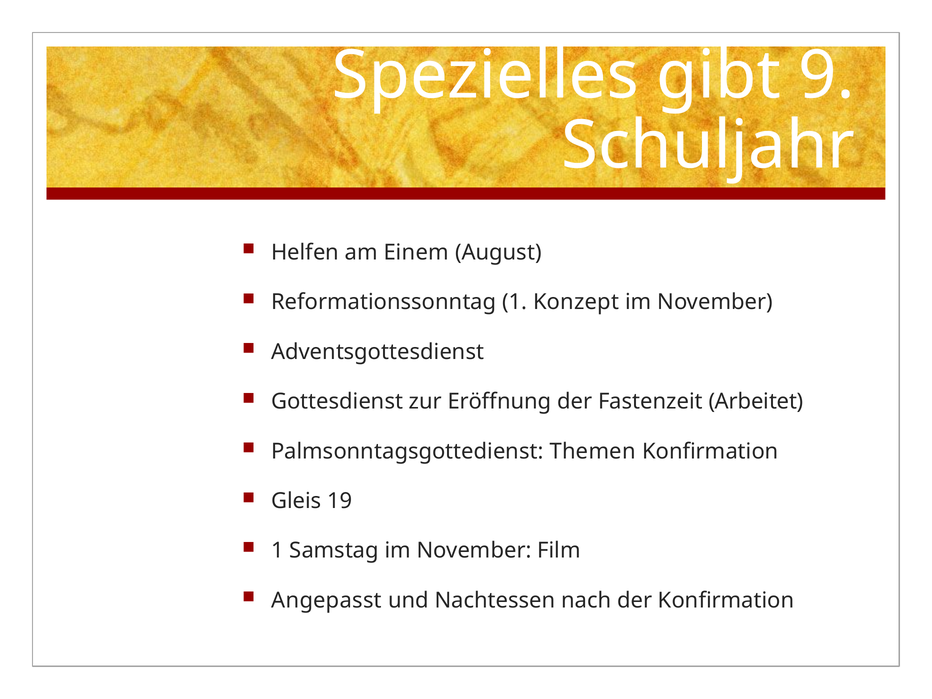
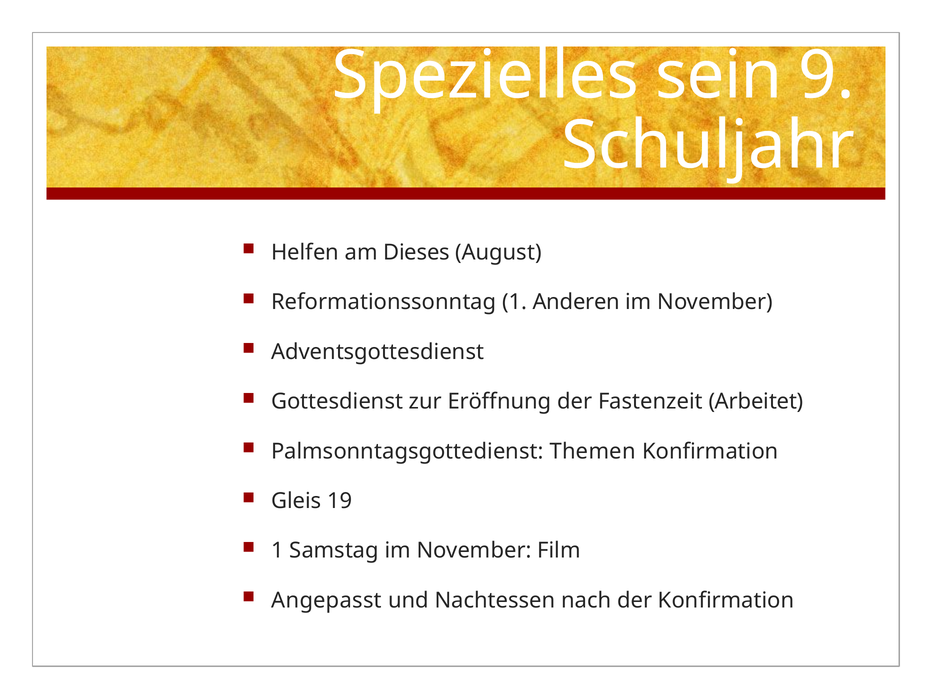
gibt: gibt -> sein (719, 76)
Einem: Einem -> Dieses (416, 252)
Konzept: Konzept -> Anderen (576, 302)
